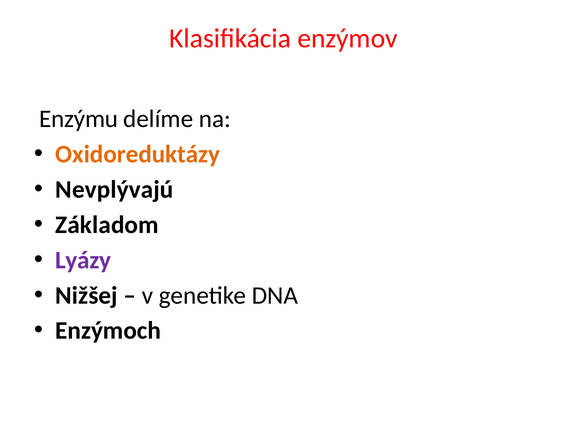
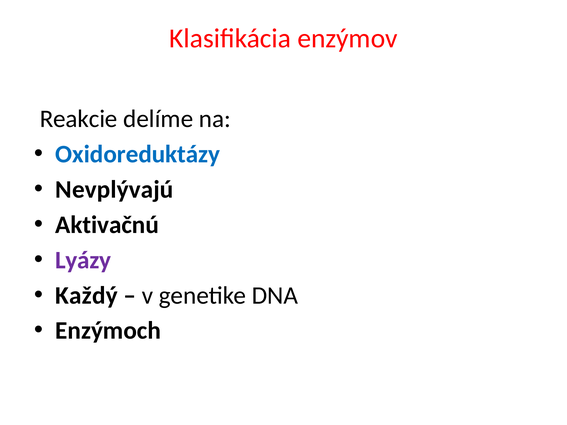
Enzýmu: Enzýmu -> Reakcie (79, 119)
Oxidoreduktázy colour: orange -> blue (138, 154)
Základom: Základom -> Aktivačnú (107, 225)
Nižšej: Nižšej -> Každý (86, 296)
